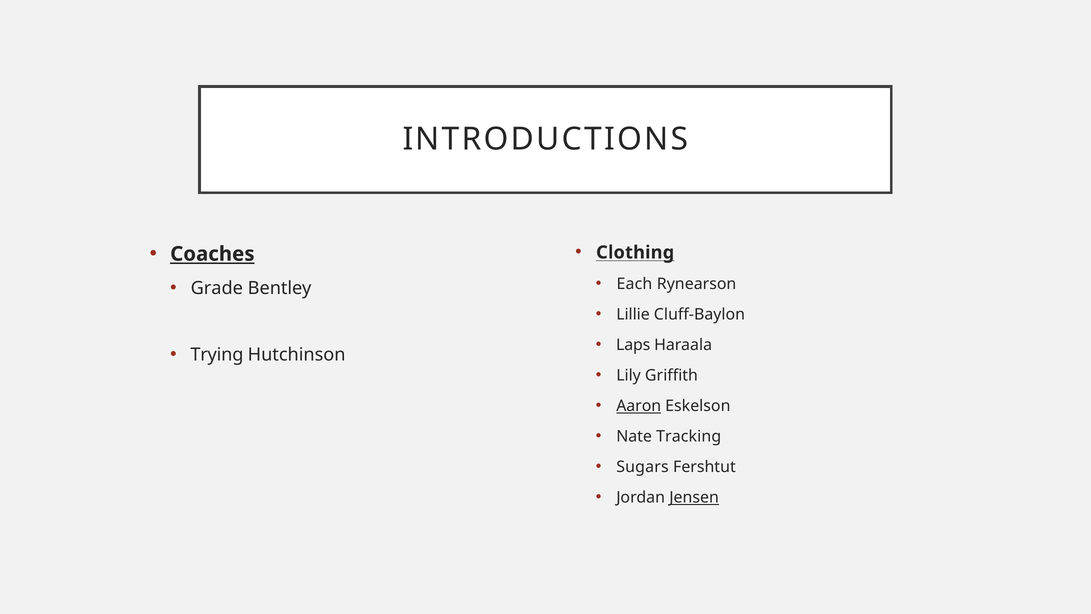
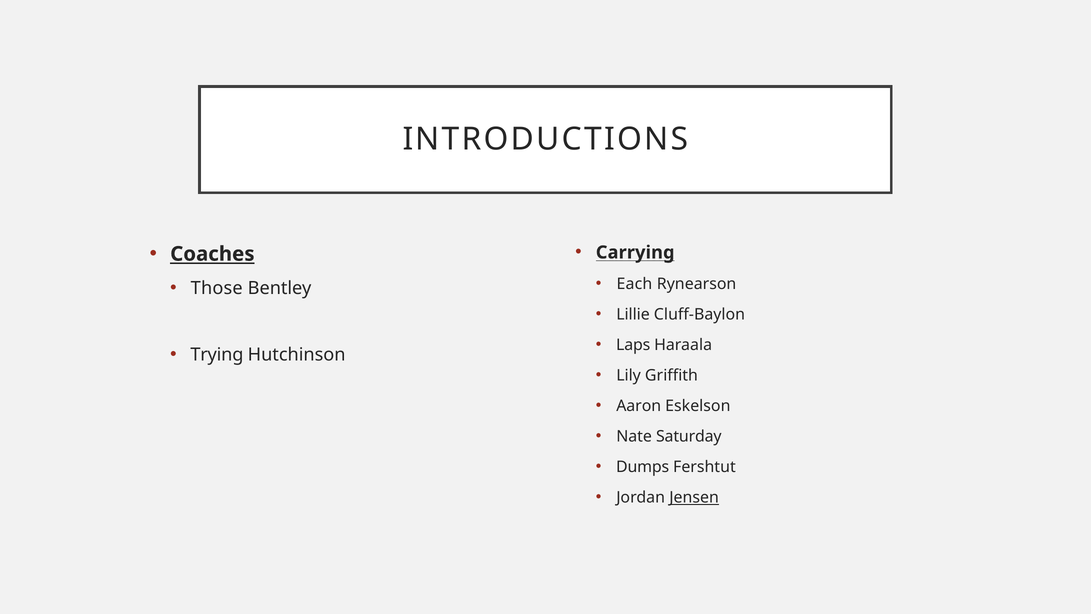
Clothing: Clothing -> Carrying (635, 252)
Grade: Grade -> Those (217, 288)
Aaron underline: present -> none (639, 406)
Tracking: Tracking -> Saturday (689, 436)
Sugars: Sugars -> Dumps (643, 467)
